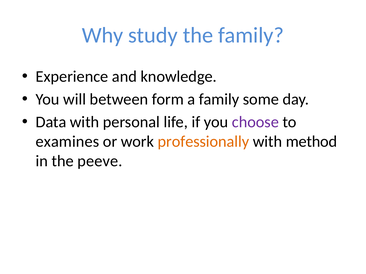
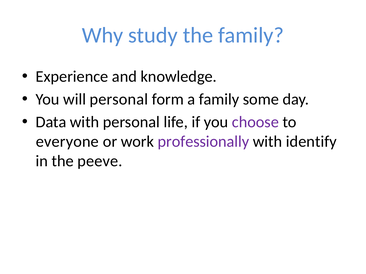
will between: between -> personal (119, 100)
examines: examines -> everyone (67, 142)
professionally colour: orange -> purple (203, 142)
method: method -> identify (311, 142)
